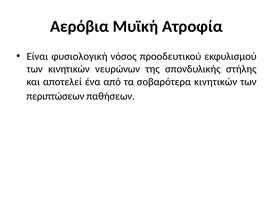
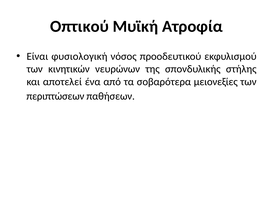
Αερόβια: Αερόβια -> Οπτικού (79, 26)
σοβαρότερα κινητικών: κινητικών -> μειονεξίες (216, 82)
